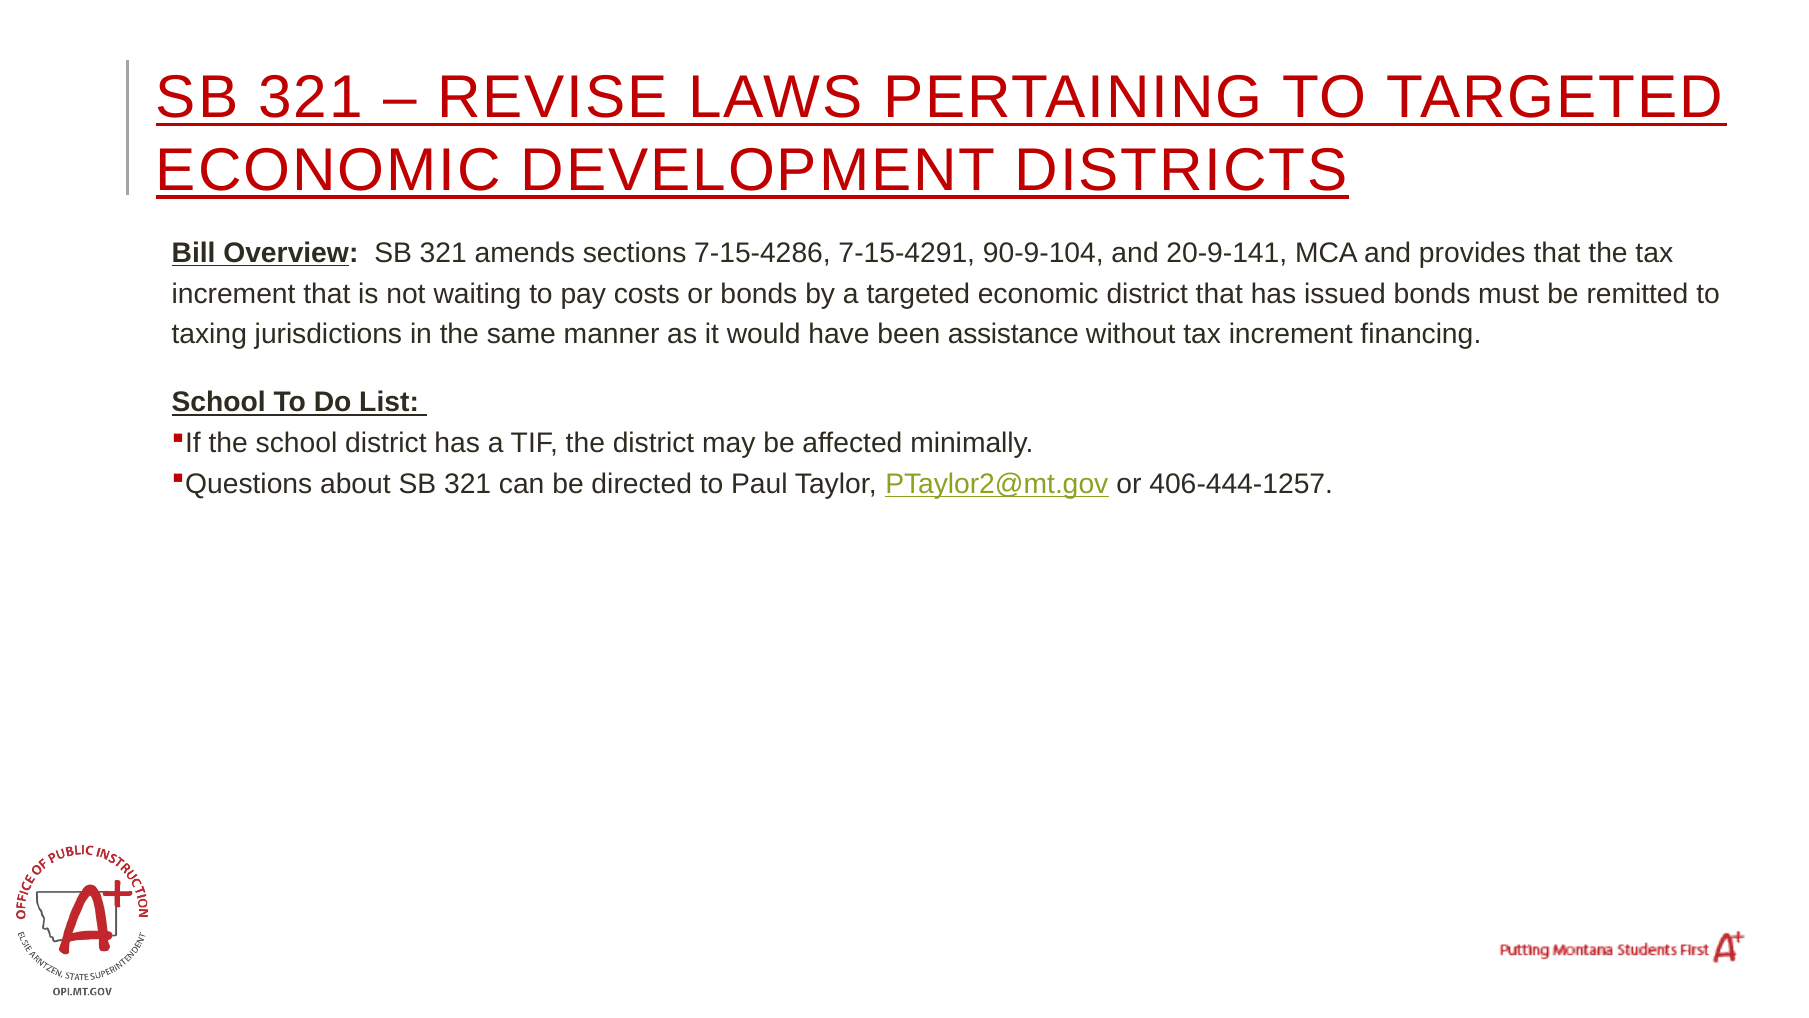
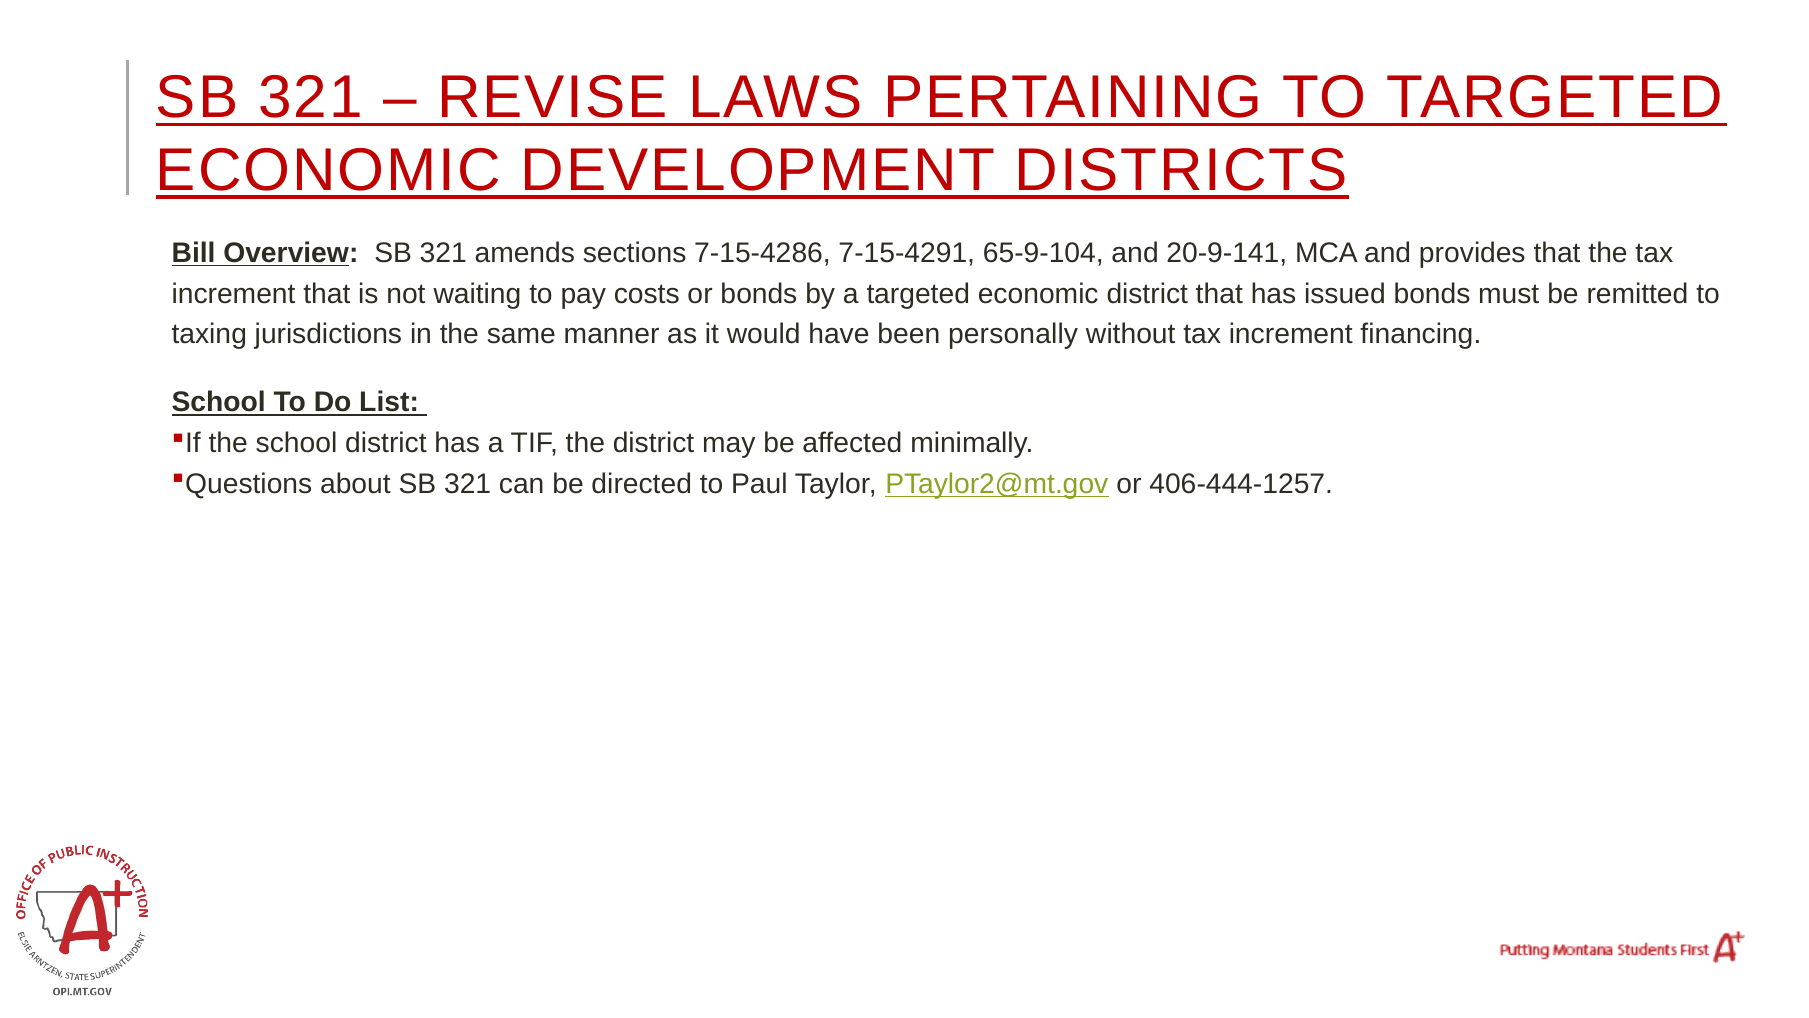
90-9-104: 90-9-104 -> 65-9-104 (1043, 253)
assistance: assistance -> personally (1013, 335)
